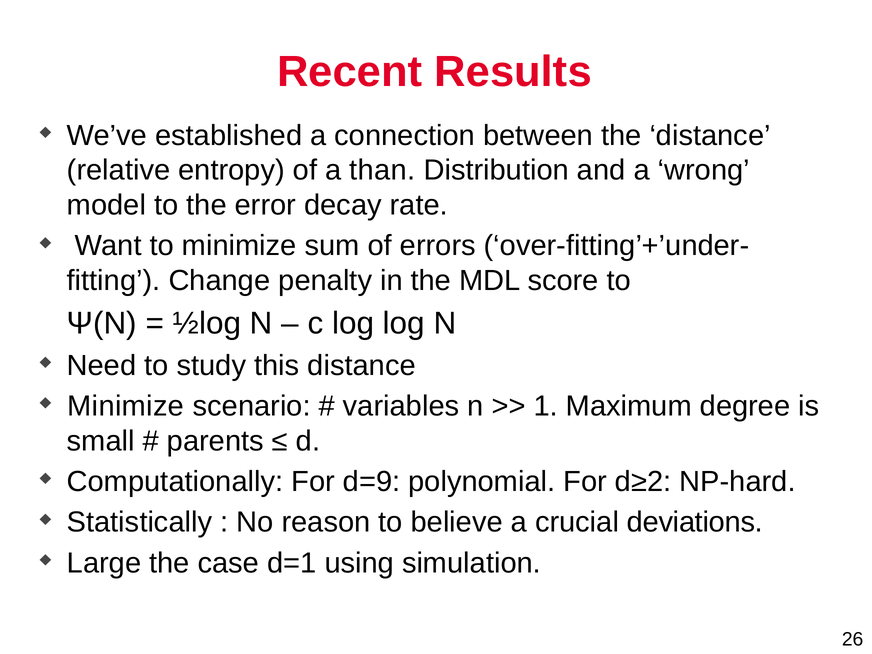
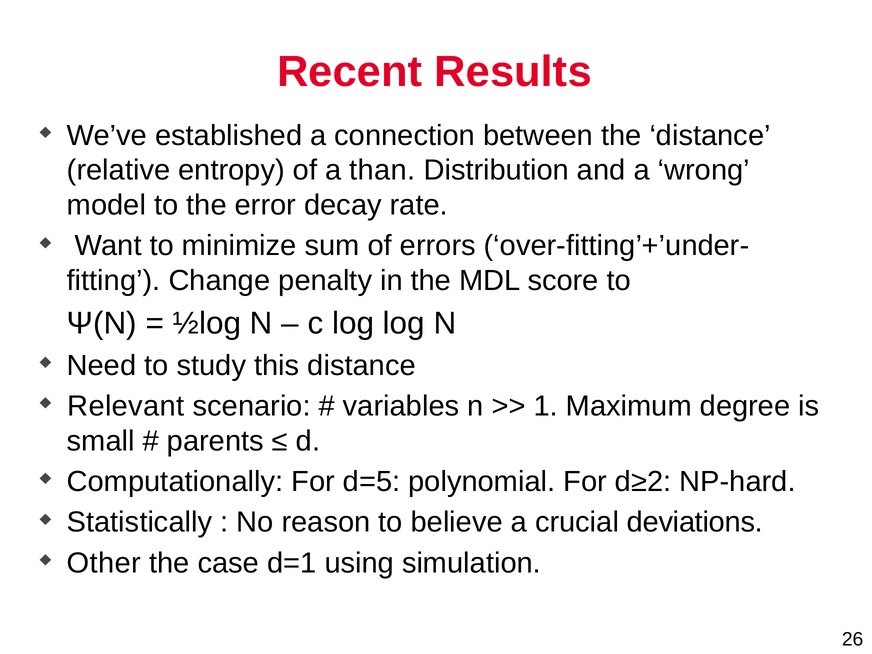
Minimize: Minimize -> Relevant (126, 406)
d=9: d=9 -> d=5 (372, 482)
Large: Large -> Other (104, 563)
